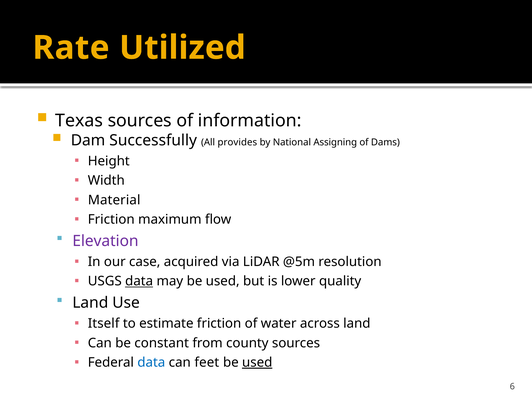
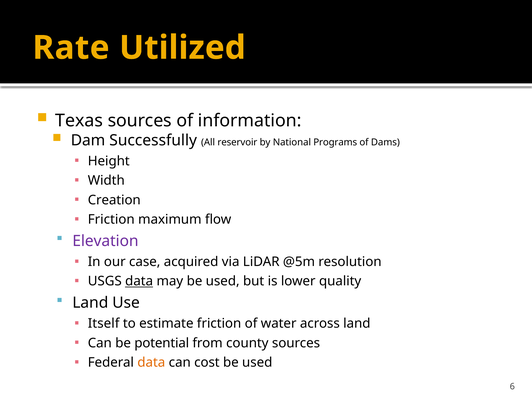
provides: provides -> reservoir (237, 142)
Assigning: Assigning -> Programs (335, 142)
Material: Material -> Creation (114, 200)
constant: constant -> potential (162, 343)
data colour: blue -> orange (151, 362)
feet: feet -> cost (207, 362)
used underline: present -> none (257, 362)
